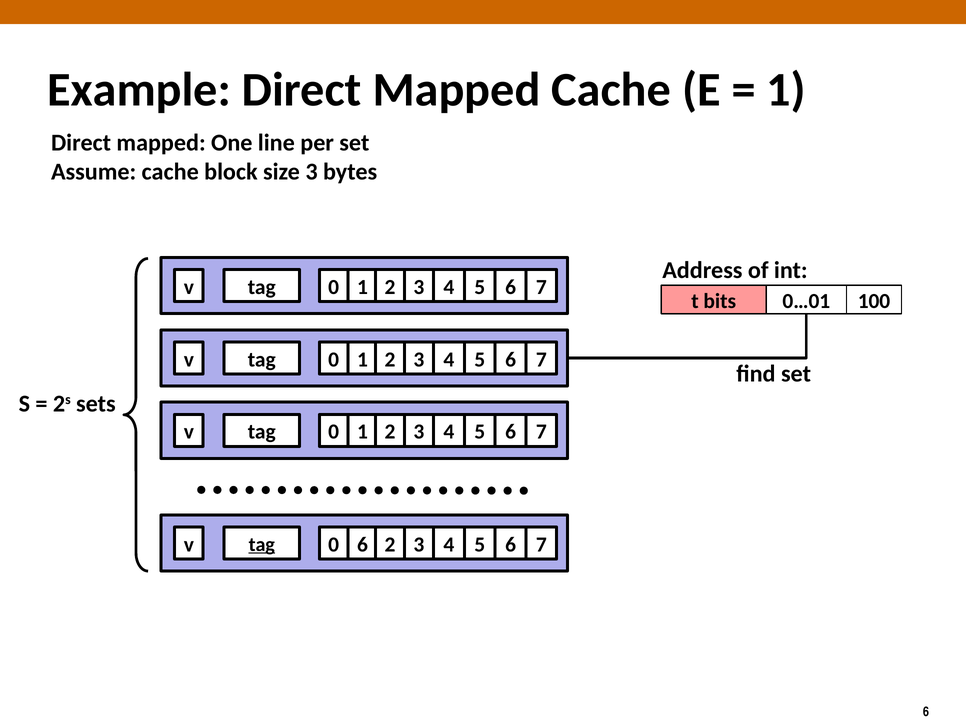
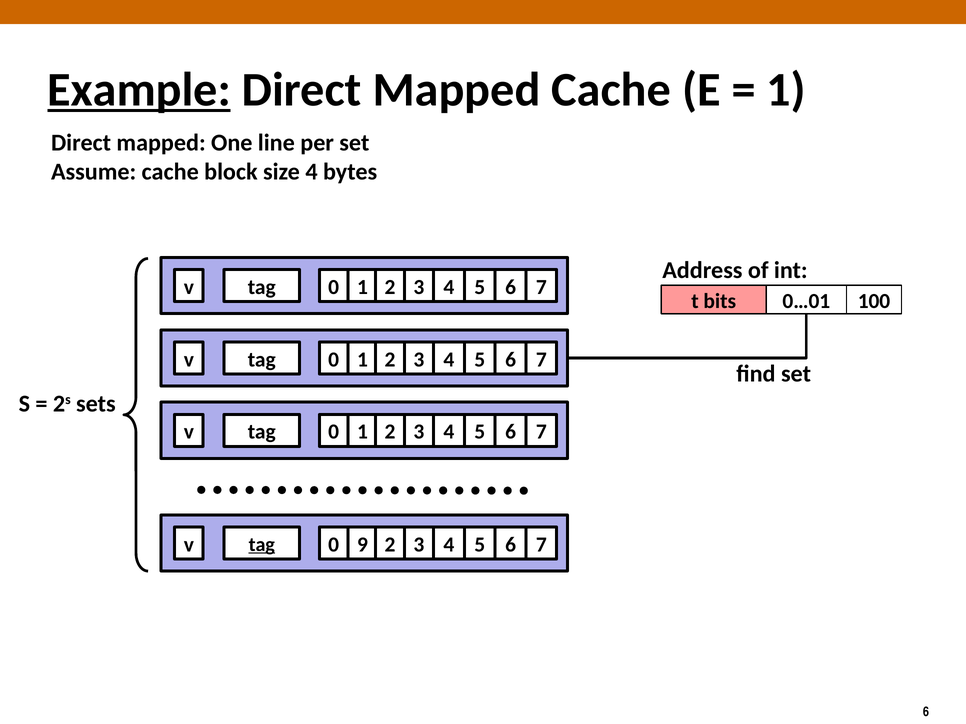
Example underline: none -> present (139, 90)
size 3: 3 -> 4 (311, 172)
0 6: 6 -> 9 (362, 545)
